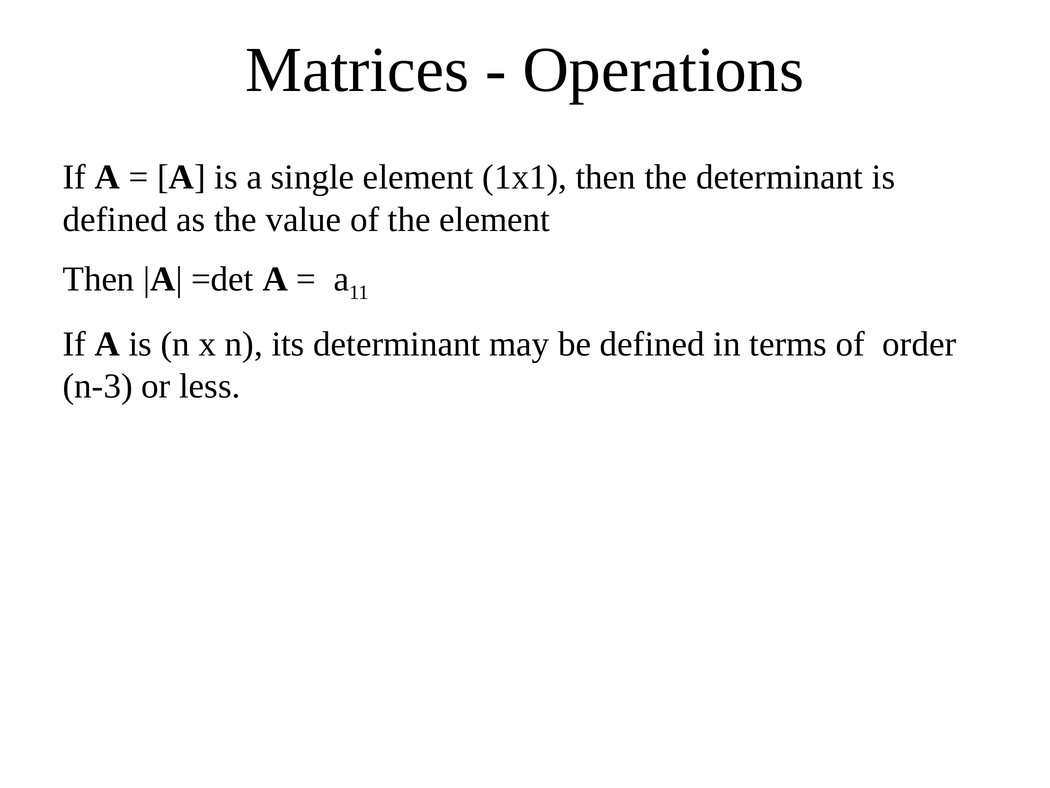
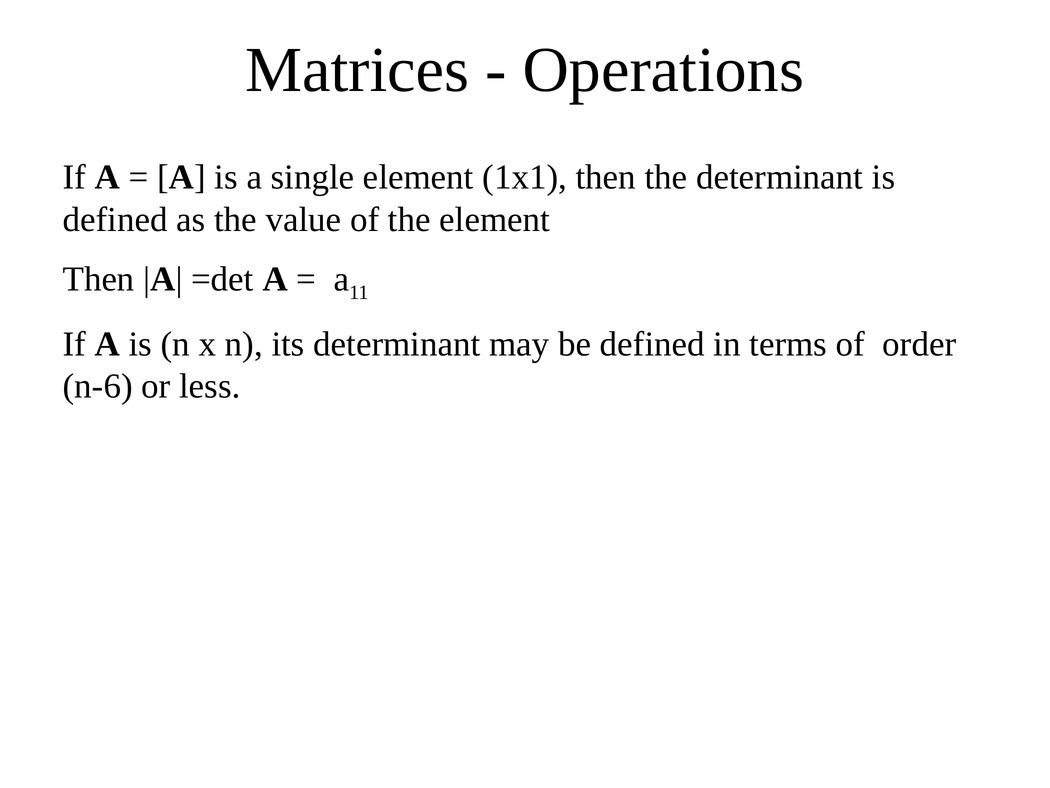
n-3: n-3 -> n-6 (98, 386)
